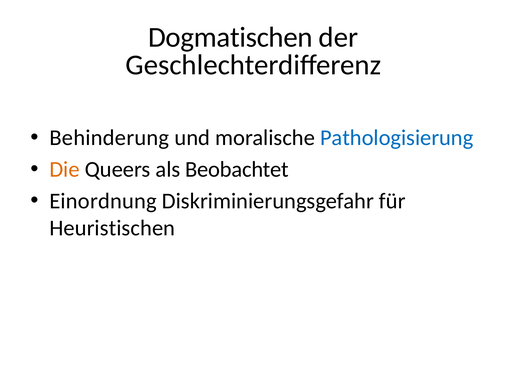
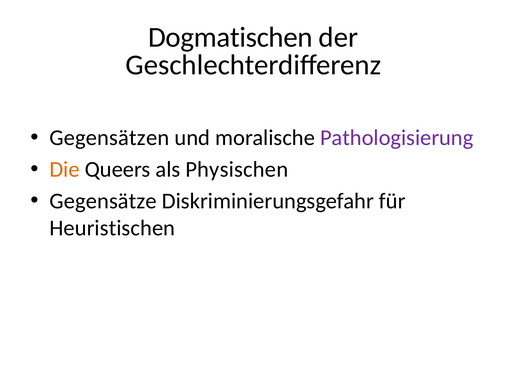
Behinderung: Behinderung -> Gegensätzen (109, 138)
Pathologisierung colour: blue -> purple (397, 138)
Beobachtet: Beobachtet -> Physischen (237, 170)
Einordnung: Einordnung -> Gegensätze (103, 201)
